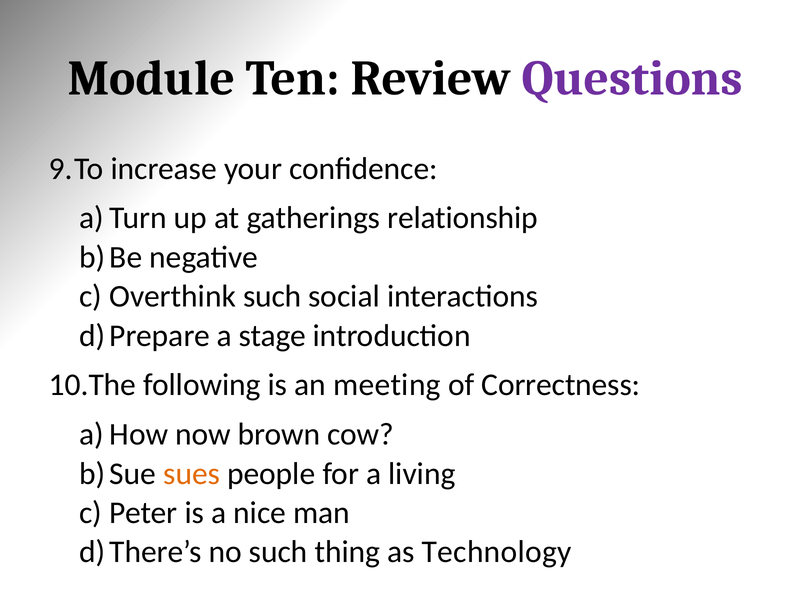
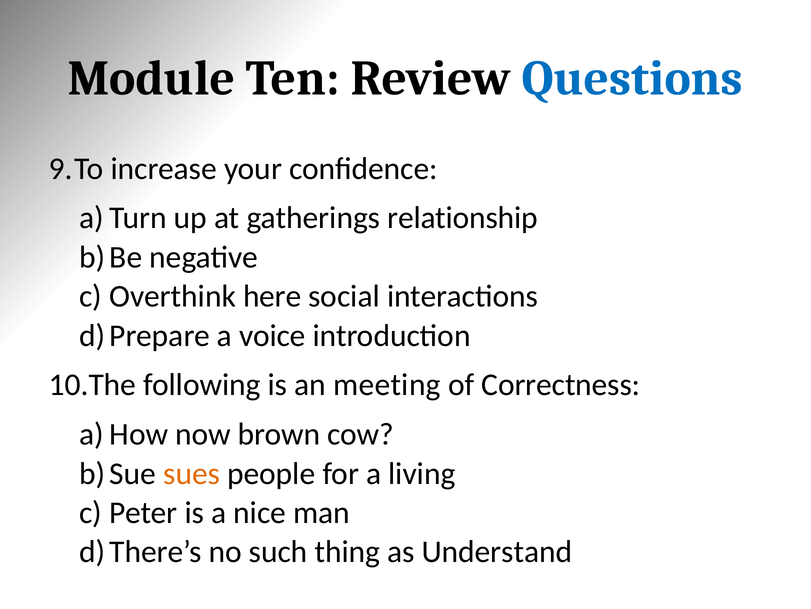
Questions colour: purple -> blue (632, 79)
such: such -> here (272, 296)
stage: stage -> voice (272, 335)
Technology: Technology -> Understand (497, 551)
